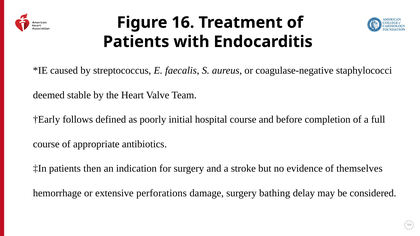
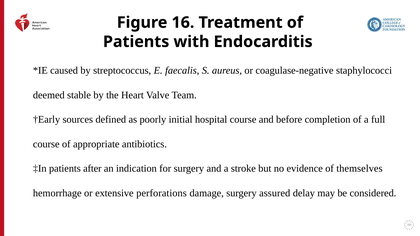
follows: follows -> sources (78, 120)
then: then -> after (92, 169)
bathing: bathing -> assured (275, 193)
